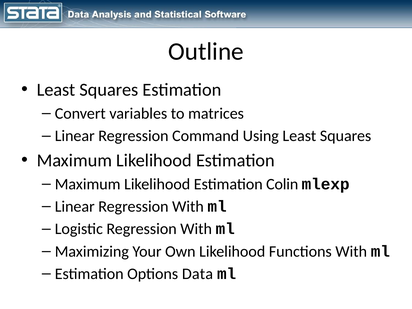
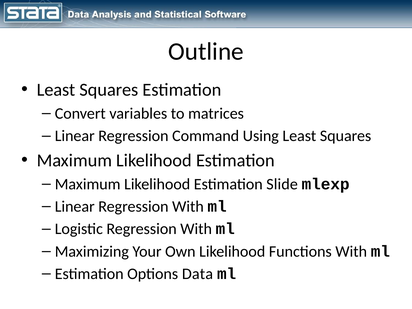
Colin: Colin -> Slide (282, 184)
